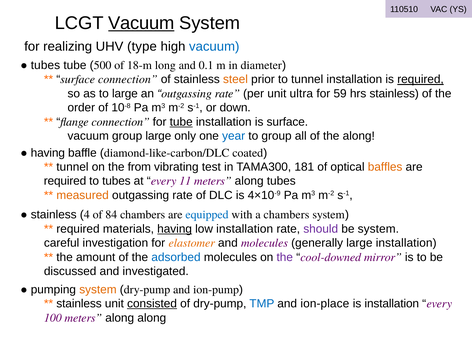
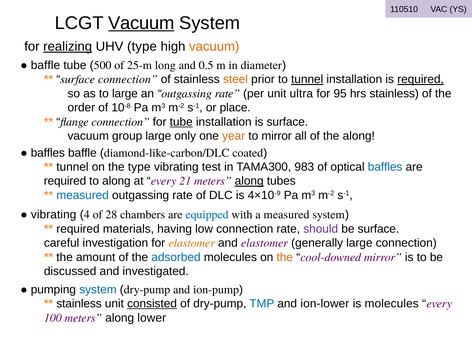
realizing underline: none -> present (68, 47)
vacuum colour: blue -> orange (214, 47)
tubes: tubes -> baffle (45, 65)
18-m: 18-m -> 25-m (139, 65)
0.1: 0.1 -> 0.5 (206, 65)
tunnel underline: none -> present (307, 79)
59: 59 -> 95 (340, 94)
down: down -> place (235, 108)
year colour: blue -> orange (234, 136)
to group: group -> mirror (277, 136)
having: having -> baffles (48, 153)
the from: from -> type (139, 167)
181: 181 -> 983 (304, 167)
baffles colour: orange -> blue (385, 167)
to tubes: tubes -> along (116, 181)
11: 11 -> 21 (185, 181)
along underline: none -> present (249, 181)
measured colour: orange -> blue (83, 195)
stainless: stainless -> vibrating (54, 215)
84: 84 -> 28 (111, 215)
a chambers: chambers -> measured (286, 215)
having underline: present -> none (175, 229)
low installation: installation -> connection (245, 229)
be system: system -> surface (378, 229)
and molecules: molecules -> elastomer (264, 243)
large installation: installation -> connection (406, 243)
the colour: purple -> orange (285, 257)
system colour: orange -> blue (98, 289)
ion-place: ion-place -> ion-lower (325, 304)
is installation: installation -> molecules (392, 304)
along along: along -> lower (152, 318)
